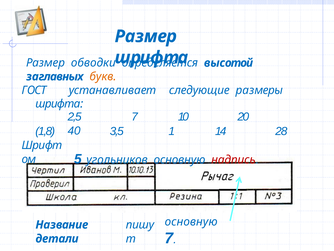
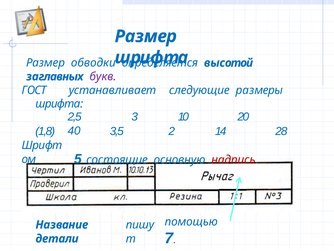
букв colour: orange -> purple (103, 76)
2,5 7: 7 -> 3 (135, 117)
1: 1 -> 2 (172, 131)
угольников: угольников -> состоящие (117, 160)
основную: основную -> помощью (191, 221)
